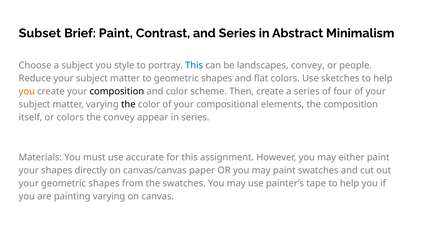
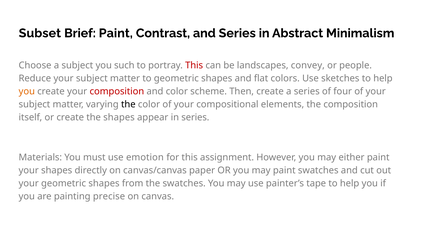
style: style -> such (124, 66)
This colour: blue -> red (194, 66)
composition colour: black -> red (117, 91)
or colors: colors -> create (70, 117)
the convey: convey -> shapes (119, 117)
accurate: accurate -> emotion (145, 157)
painting varying: varying -> precise (109, 196)
